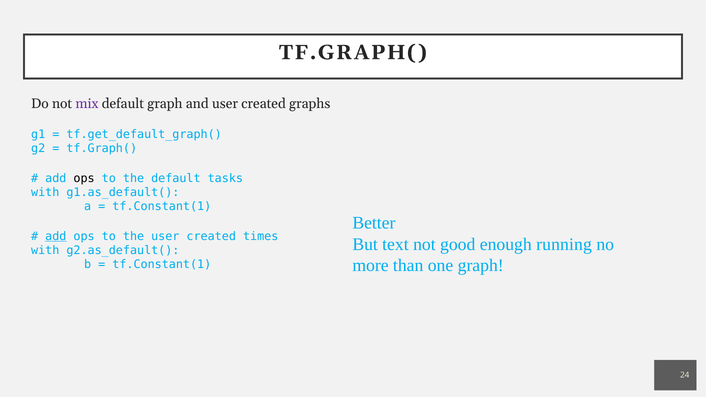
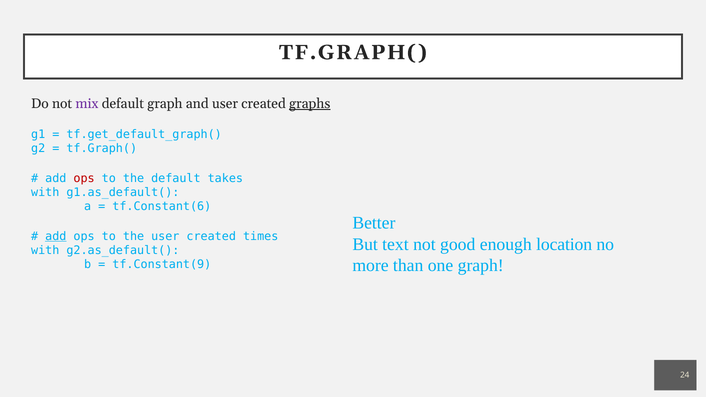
graphs underline: none -> present (310, 104)
ops colour: black -> red (84, 178)
tasks: tasks -> takes (225, 178)
tf.Constant(1: tf.Constant(1 -> tf.Constant(6 (162, 207)
running: running -> location (564, 244)
tf.Constant(1: tf.Constant(1 -> tf.Constant(9 (162, 265)
